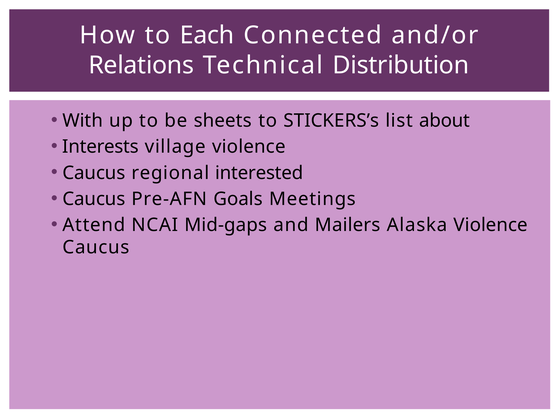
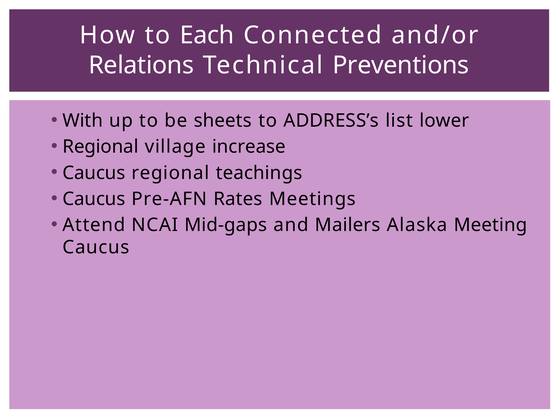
Distribution: Distribution -> Preventions (401, 65)
STICKERS’s: STICKERS’s -> ADDRESS’s (331, 121)
about: about -> lower (444, 121)
Interests: Interests -> Regional (101, 147)
village violence: violence -> increase (249, 147)
interested: interested -> teachings (259, 173)
Goals: Goals -> Rates (238, 199)
Alaska Violence: Violence -> Meeting (491, 225)
